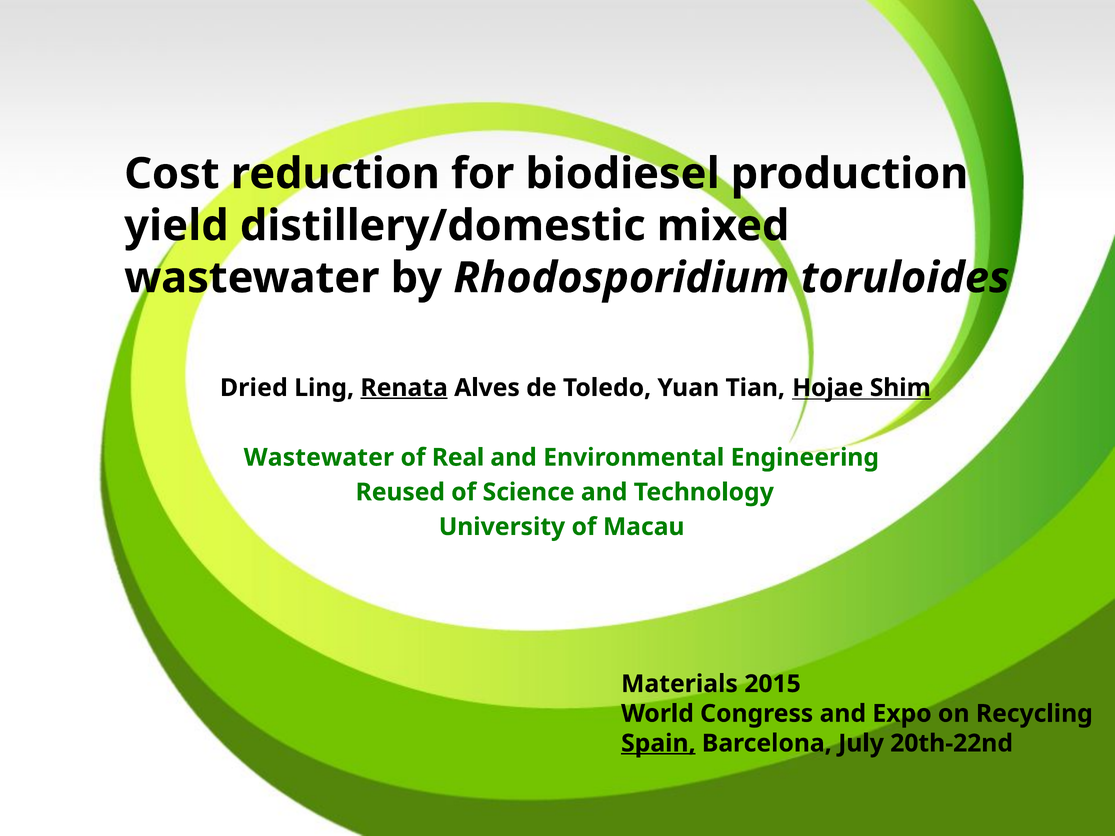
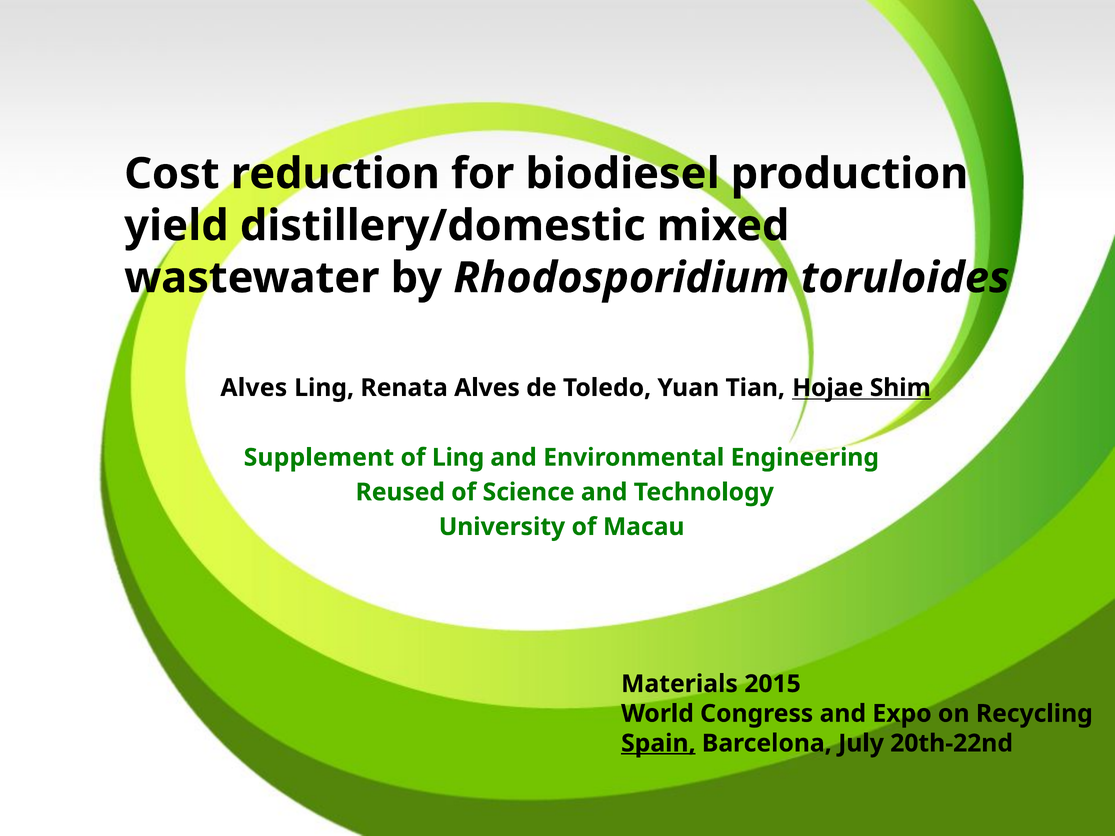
Dried: Dried -> Alves (254, 388)
Renata underline: present -> none (404, 388)
Wastewater: Wastewater -> Supplement (319, 458)
of Real: Real -> Ling (458, 458)
